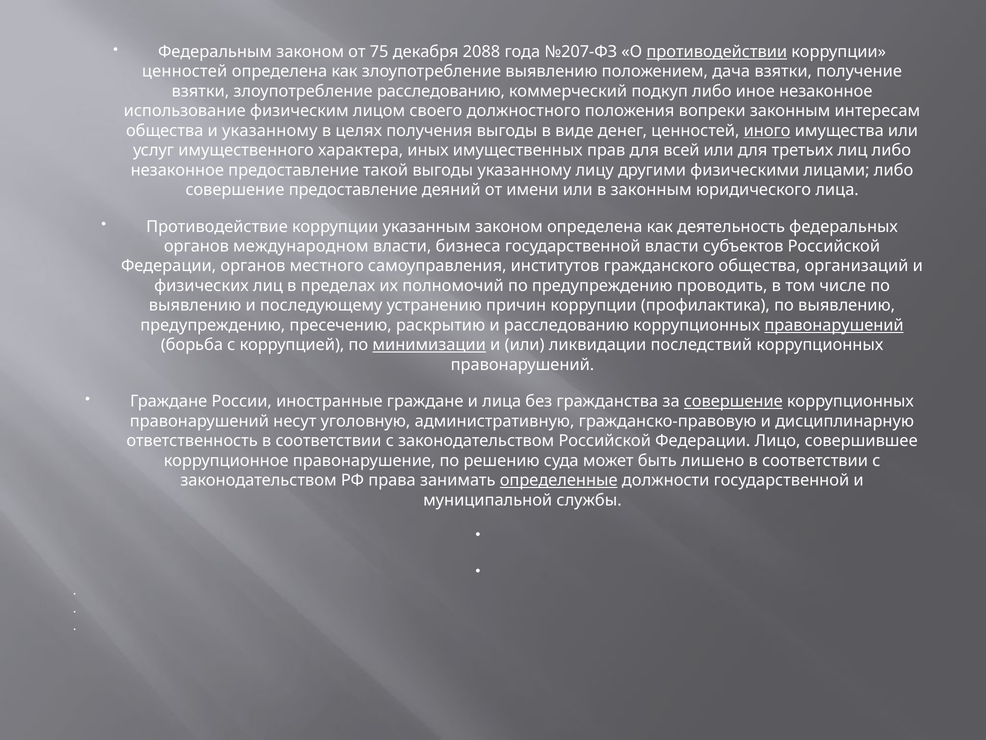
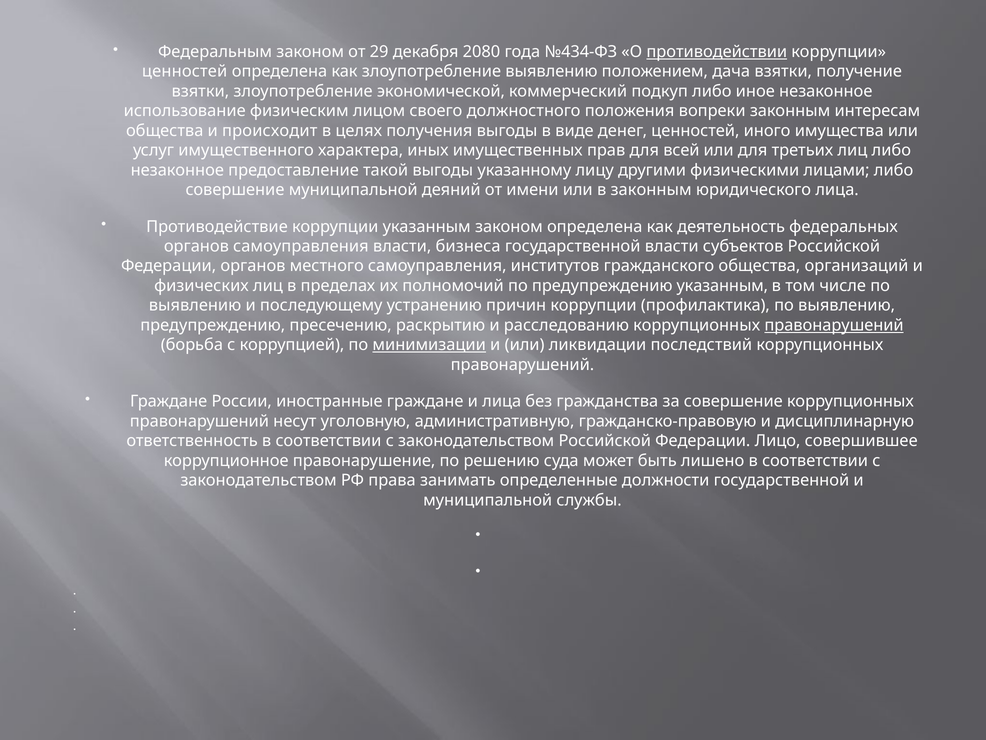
75: 75 -> 29 (379, 52)
2088: 2088 -> 2080 (481, 52)
№207-ФЗ: №207-ФЗ -> №434-ФЗ (581, 52)
злоупотребление расследованию: расследованию -> экономической (441, 91)
и указанному: указанному -> происходит (270, 131)
иного underline: present -> none (767, 131)
совершение предоставление: предоставление -> муниципальной (353, 190)
органов международном: международном -> самоуправления (301, 246)
предупреждению проводить: проводить -> указанным (722, 286)
совершение underline: present -> none (733, 401)
определенные underline: present -> none (559, 480)
